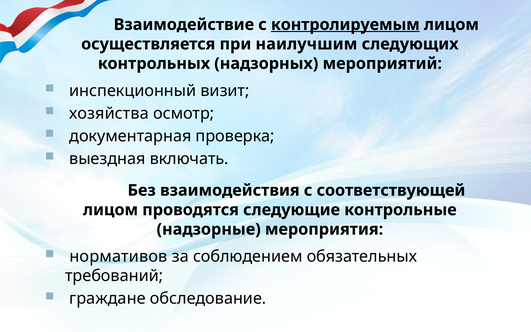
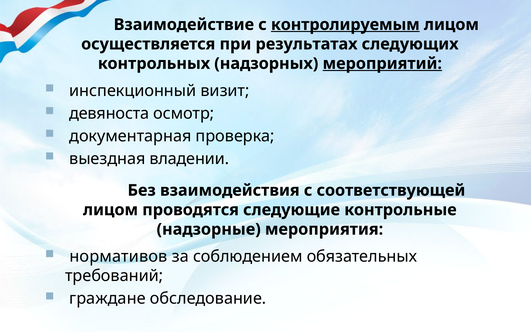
наилучшим: наилучшим -> результатах (306, 44)
мероприятий underline: none -> present (382, 64)
хозяйства: хозяйства -> девяноста (109, 113)
включать: включать -> владении (189, 159)
